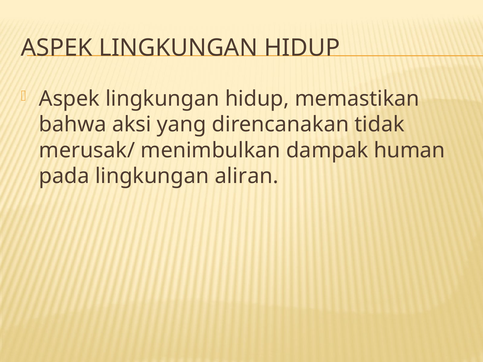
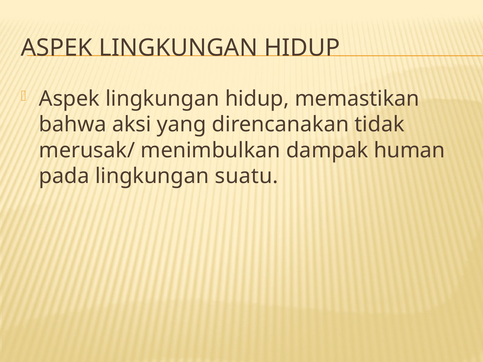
aliran: aliran -> suatu (247, 176)
